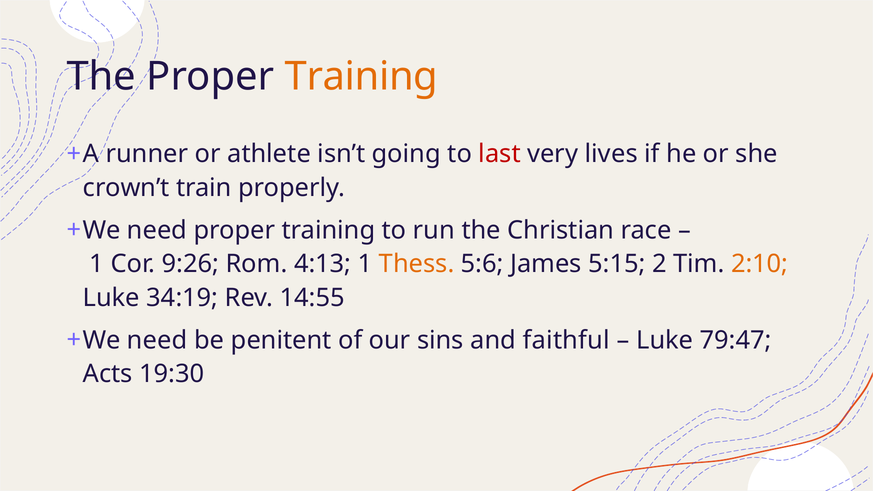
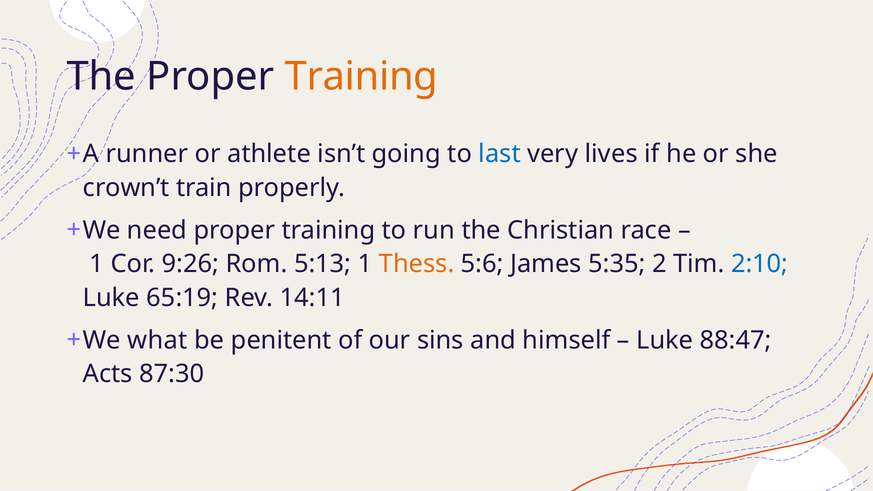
last colour: red -> blue (500, 154)
4:13: 4:13 -> 5:13 (323, 264)
5:15: 5:15 -> 5:35 (617, 264)
2:10 colour: orange -> blue (760, 264)
34:19: 34:19 -> 65:19 (182, 298)
14:55: 14:55 -> 14:11 (312, 298)
need: need -> what (157, 340)
faithful: faithful -> himself (566, 340)
79:47: 79:47 -> 88:47 (736, 340)
19:30: 19:30 -> 87:30 (172, 374)
